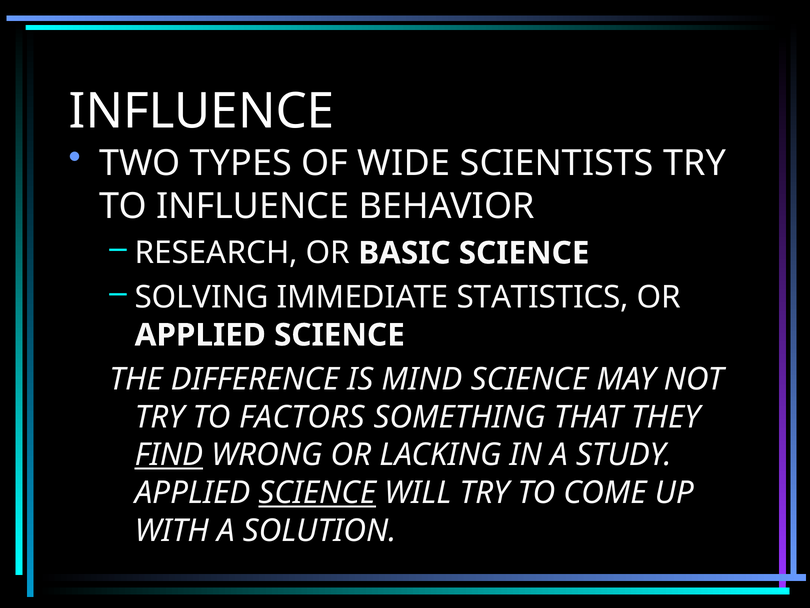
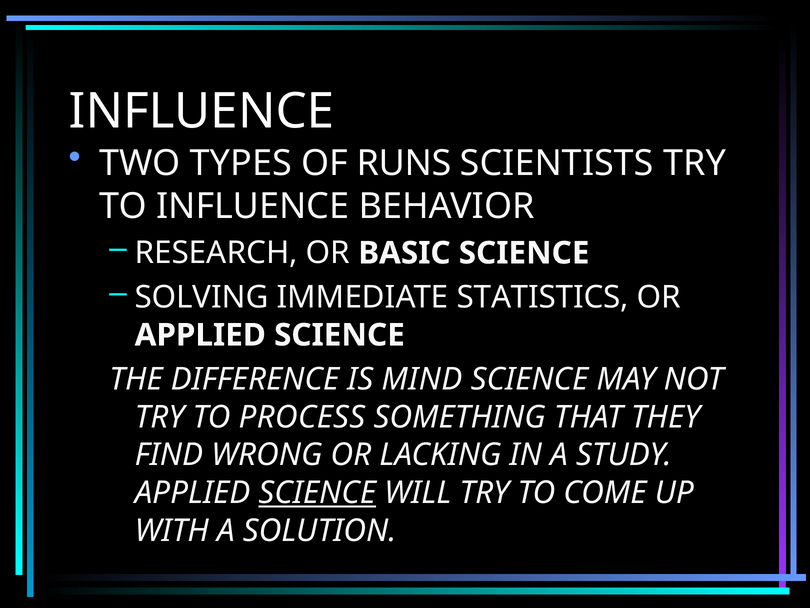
WIDE: WIDE -> RUNS (404, 163)
FACTORS: FACTORS -> PROCESS (302, 417)
FIND underline: present -> none (169, 455)
